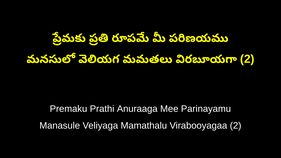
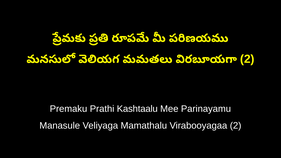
Anuraaga: Anuraaga -> Kashtaalu (137, 109)
